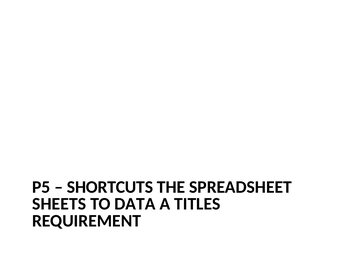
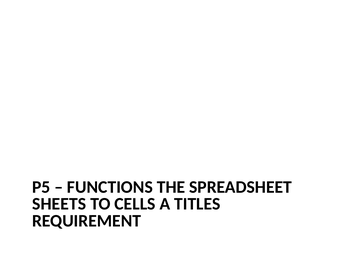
SHORTCUTS: SHORTCUTS -> FUNCTIONS (110, 187)
DATA: DATA -> CELLS (135, 204)
